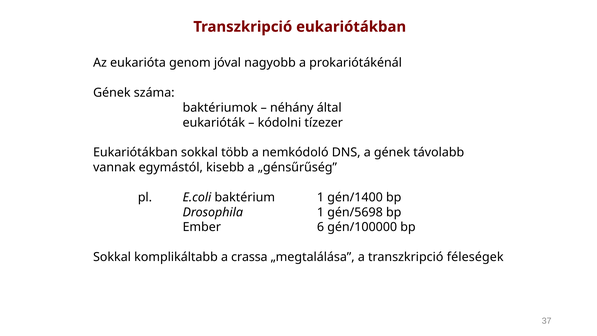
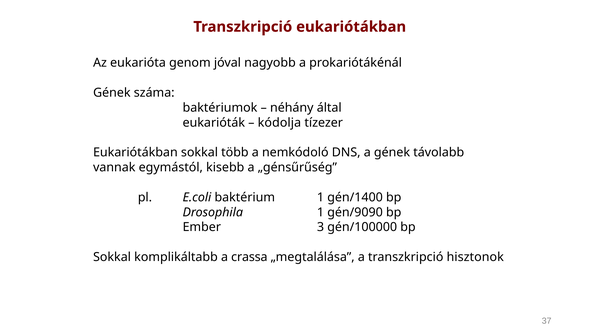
kódolni: kódolni -> kódolja (279, 123)
gén/5698: gén/5698 -> gén/9090 (355, 212)
6: 6 -> 3 (321, 227)
féleségek: féleségek -> hisztonok (475, 257)
